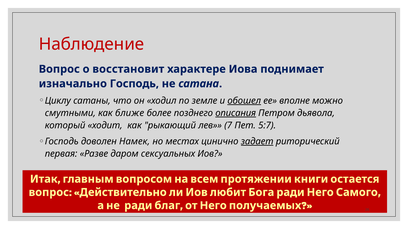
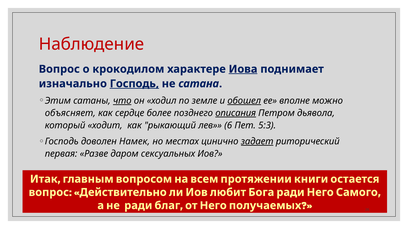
восстановит: восстановит -> крокодилом (128, 69)
Иова underline: none -> present (243, 69)
Господь underline: none -> present (134, 84)
Циклу: Циклу -> Этим (58, 101)
что underline: none -> present (122, 101)
смутными: смутными -> объясняет (70, 113)
ближе: ближе -> сердце (130, 113)
7: 7 -> 6 (228, 126)
5:7: 5:7 -> 5:3 (267, 126)
